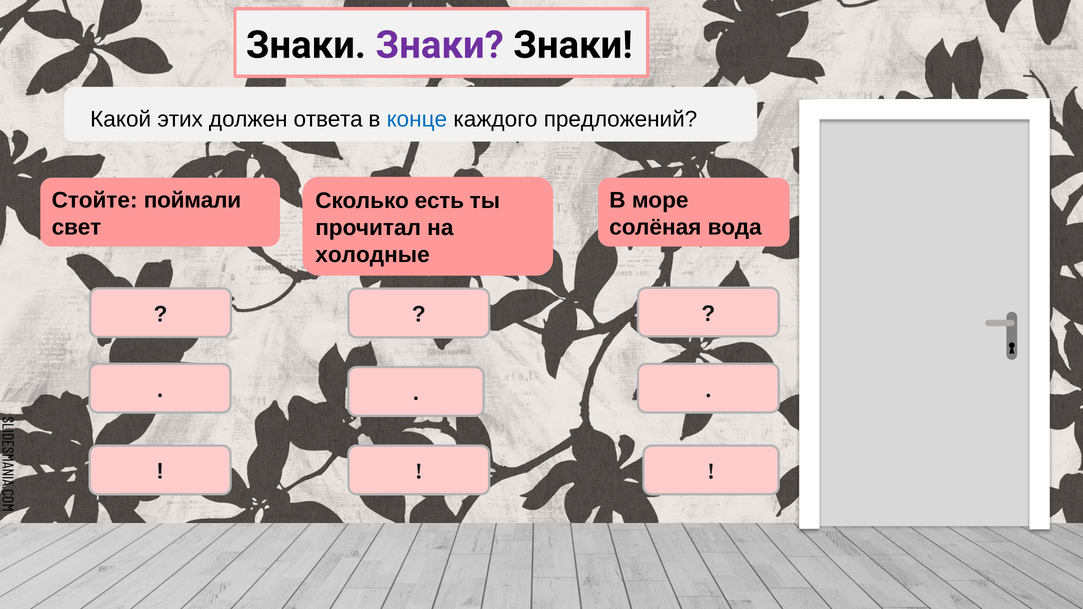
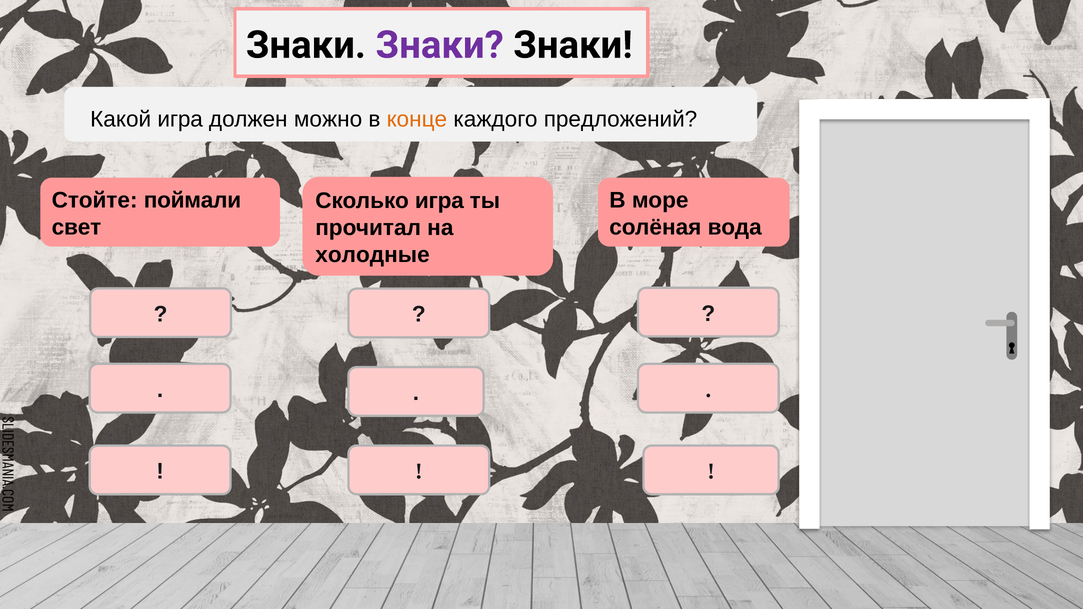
Какой этих: этих -> игра (180, 120)
ответа: ответа -> можно (328, 120)
конце colour: blue -> orange (417, 120)
Сколько есть: есть -> игра (439, 201)
